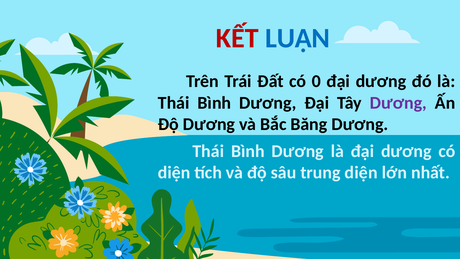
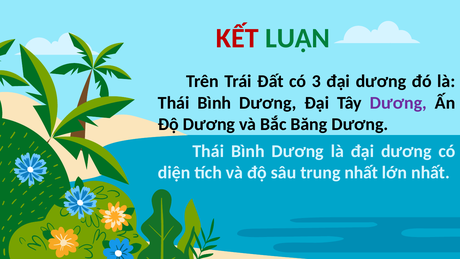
LUẬN colour: blue -> green (298, 38)
0: 0 -> 3 (316, 81)
trung diện: diện -> nhất (361, 172)
